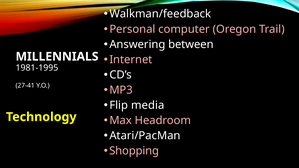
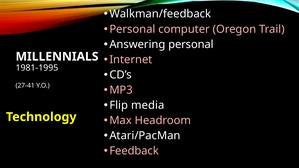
Answering between: between -> personal (191, 44)
Shopping: Shopping -> Feedback (134, 151)
